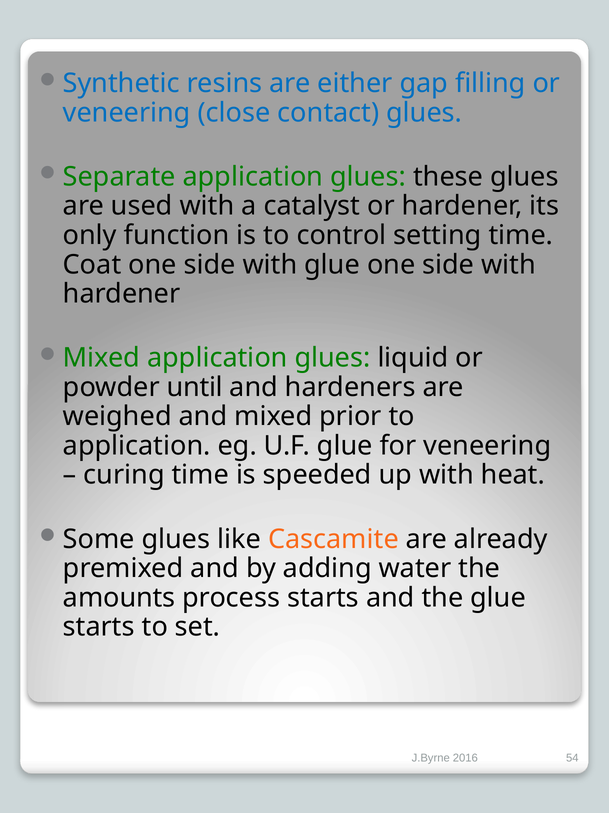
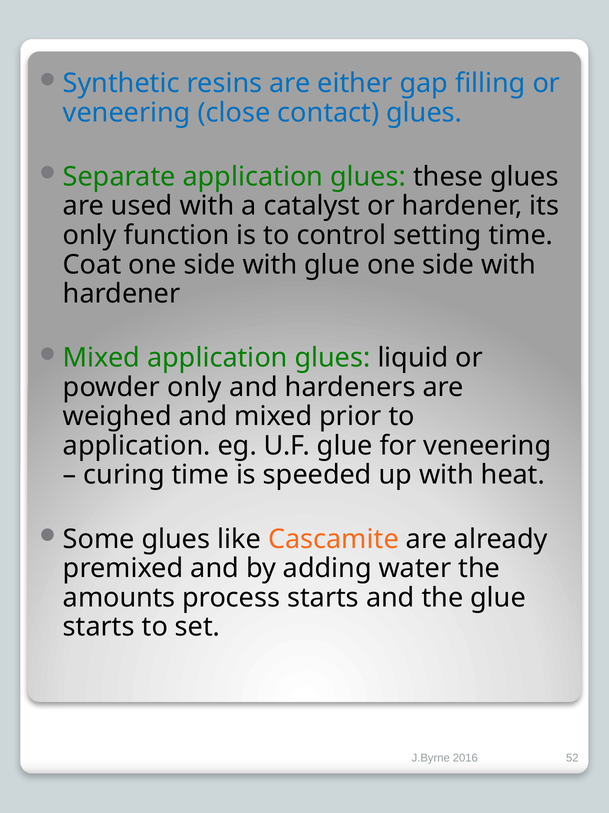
powder until: until -> only (194, 387)
54: 54 -> 52 (572, 757)
